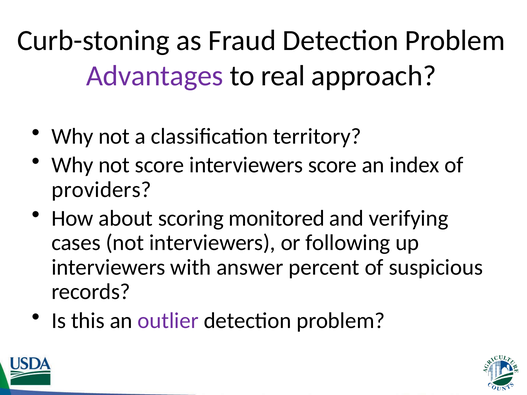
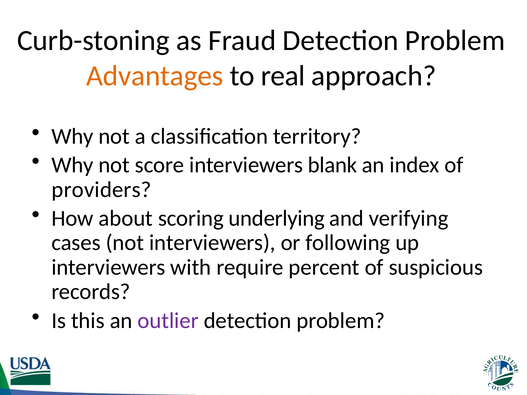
Advantages colour: purple -> orange (155, 76)
interviewers score: score -> blank (332, 165)
monitored: monitored -> underlying (277, 218)
answer: answer -> require (250, 267)
